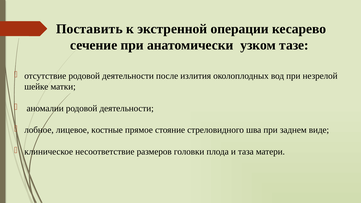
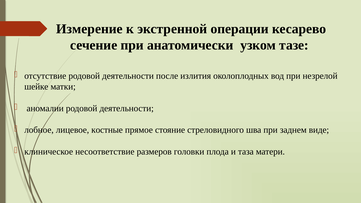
Поставить: Поставить -> Измерение (89, 29)
